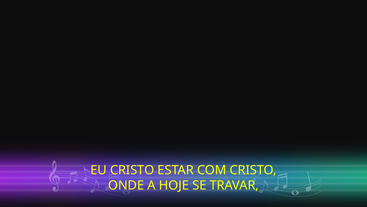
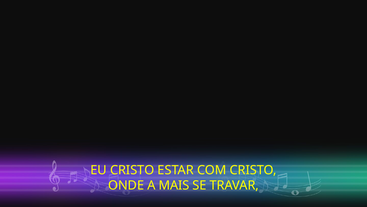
HOJE: HOJE -> MAIS (174, 185)
